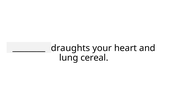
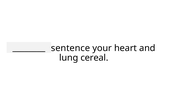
draughts: draughts -> sentence (70, 48)
